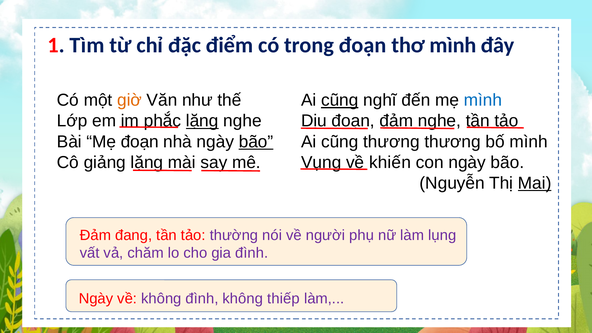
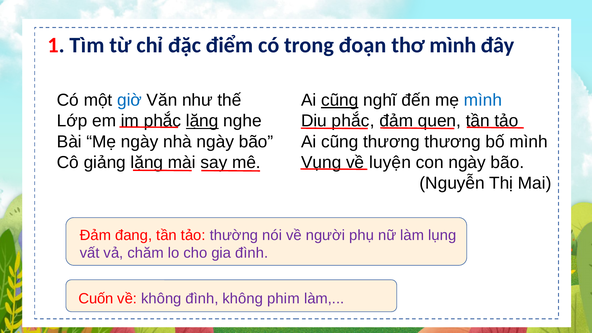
giờ colour: orange -> blue (130, 100)
Dịu đoạn: đoạn -> phắc (353, 121)
đảm nghe: nghe -> quen (439, 121)
Mẹ đoạn: đoạn -> ngày (140, 142)
bão underline: present -> none (256, 142)
khiến: khiến -> luyện (390, 162)
Mai underline: present -> none (535, 183)
Ngày: Ngày -> Cuốn (96, 299)
thiếp: thiếp -> phim (283, 299)
